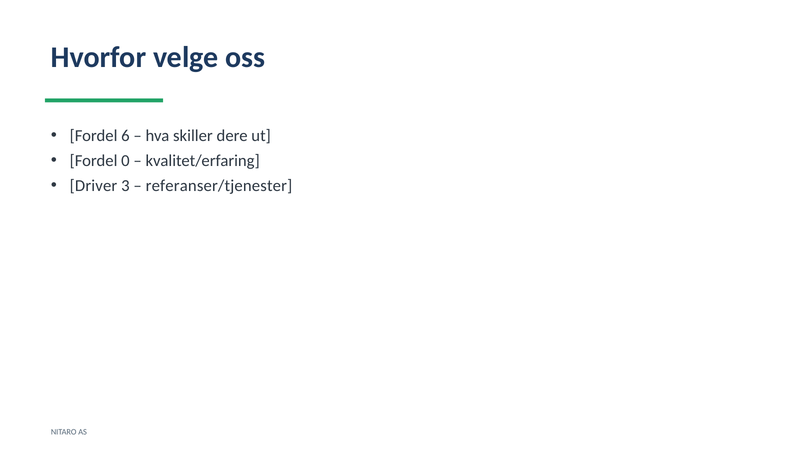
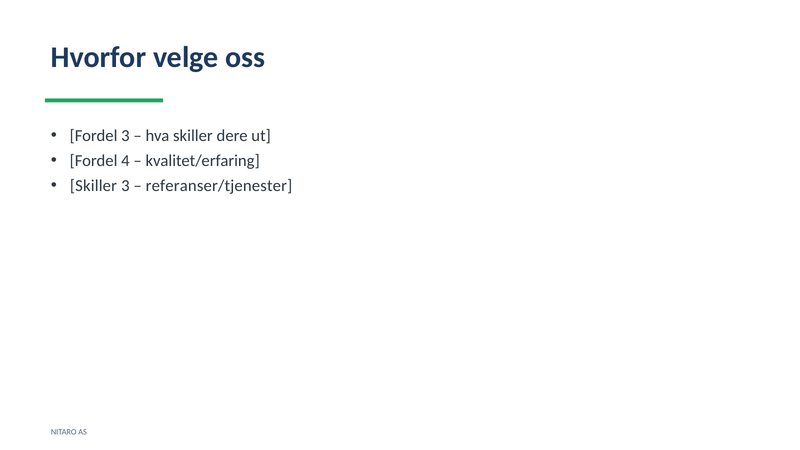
Fordel 6: 6 -> 3 (125, 135)
0: 0 -> 4 (125, 161)
Driver: Driver -> Skiller (93, 186)
